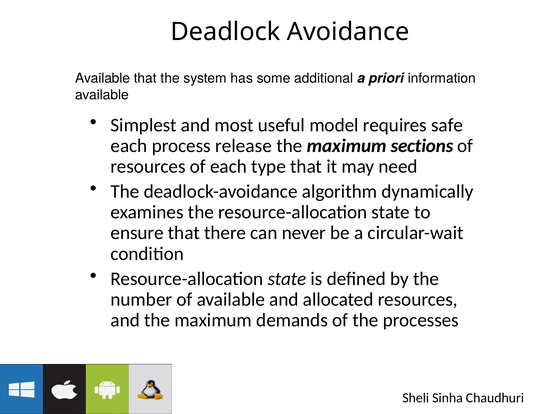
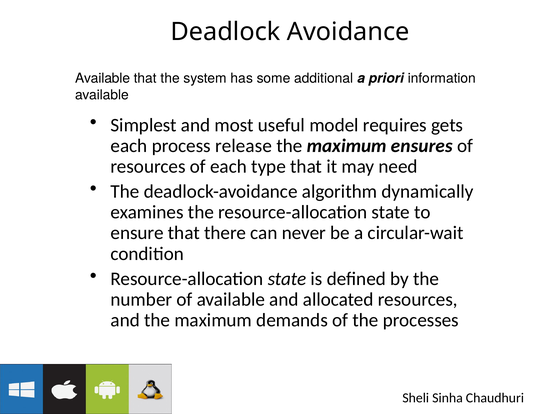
safe: safe -> gets (447, 125)
sections: sections -> ensures (422, 146)
